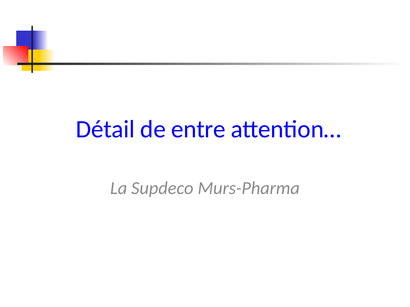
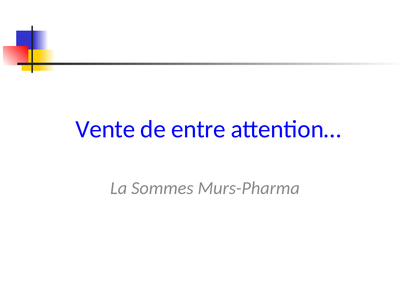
Détail: Détail -> Vente (105, 129)
Supdeco: Supdeco -> Sommes (162, 189)
